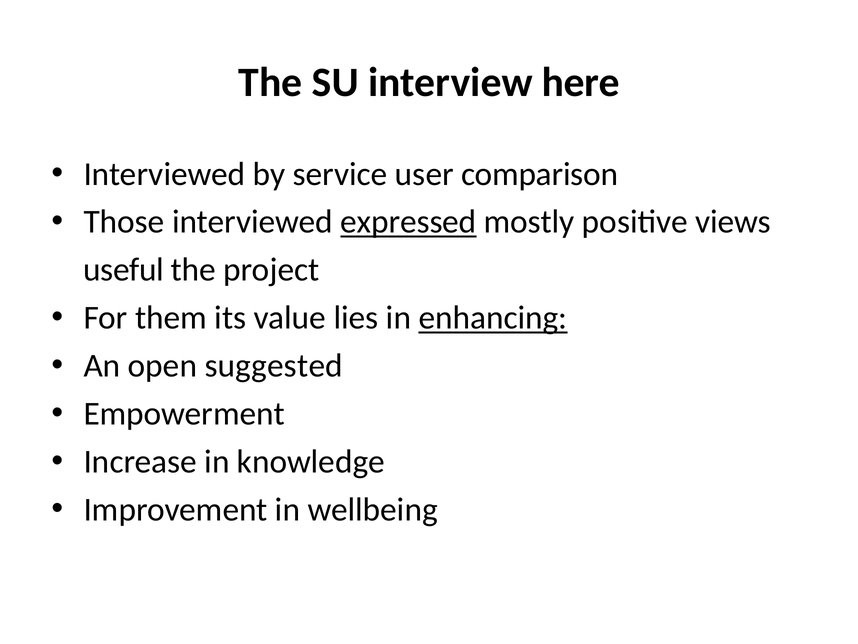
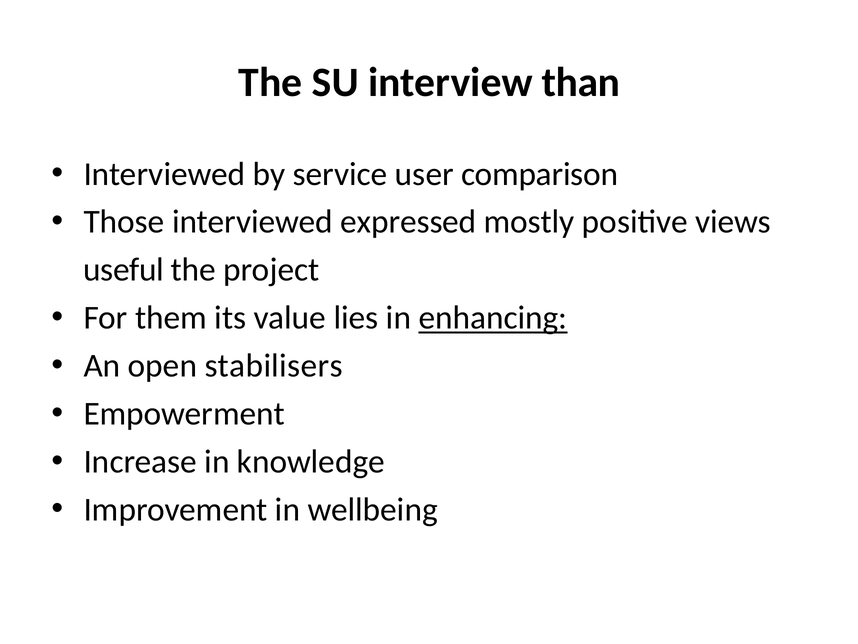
here: here -> than (581, 82)
expressed underline: present -> none (408, 222)
suggested: suggested -> stabilisers (274, 366)
